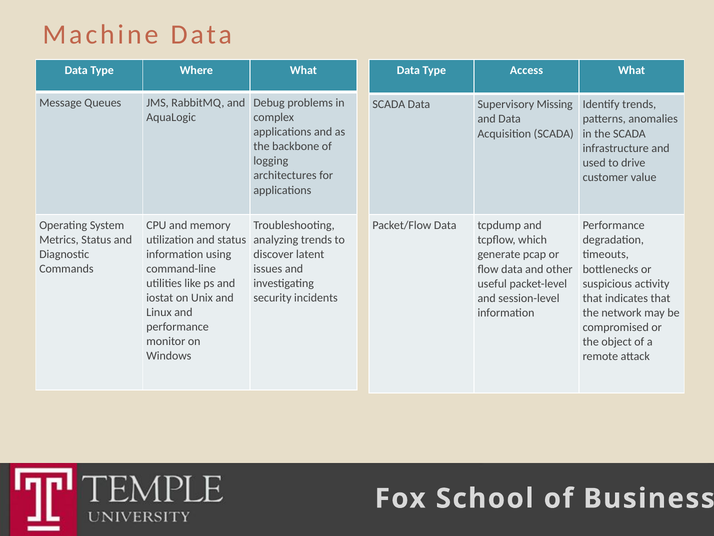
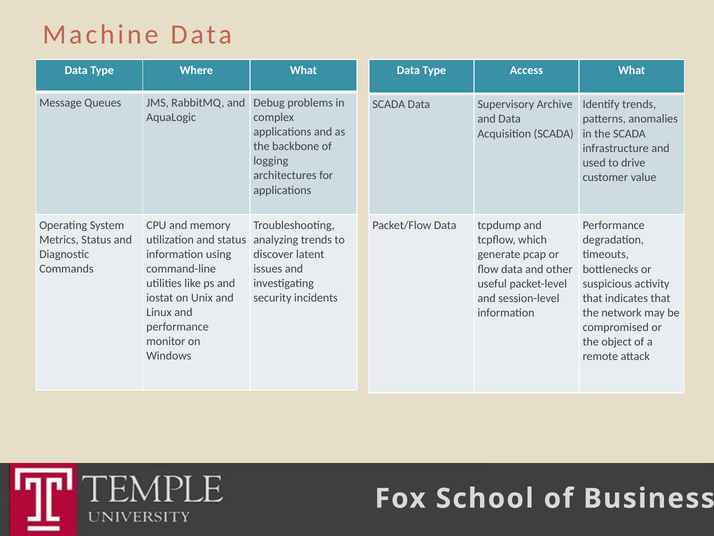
Missing: Missing -> Archive (555, 104)
